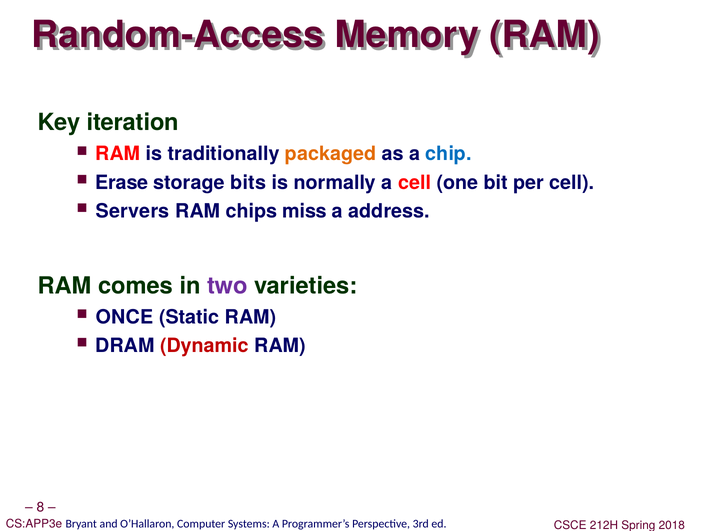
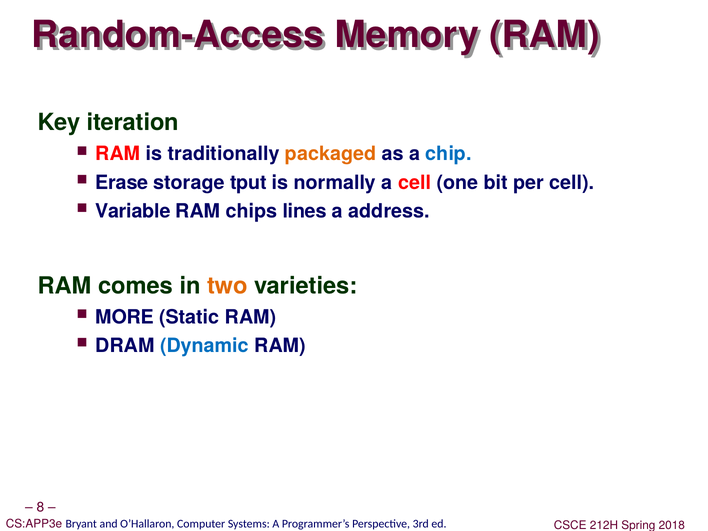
bits: bits -> tput (248, 182)
Servers: Servers -> Variable (133, 211)
miss: miss -> lines (305, 211)
two colour: purple -> orange (227, 286)
ONCE: ONCE -> MORE (125, 317)
Dynamic colour: red -> blue (204, 346)
